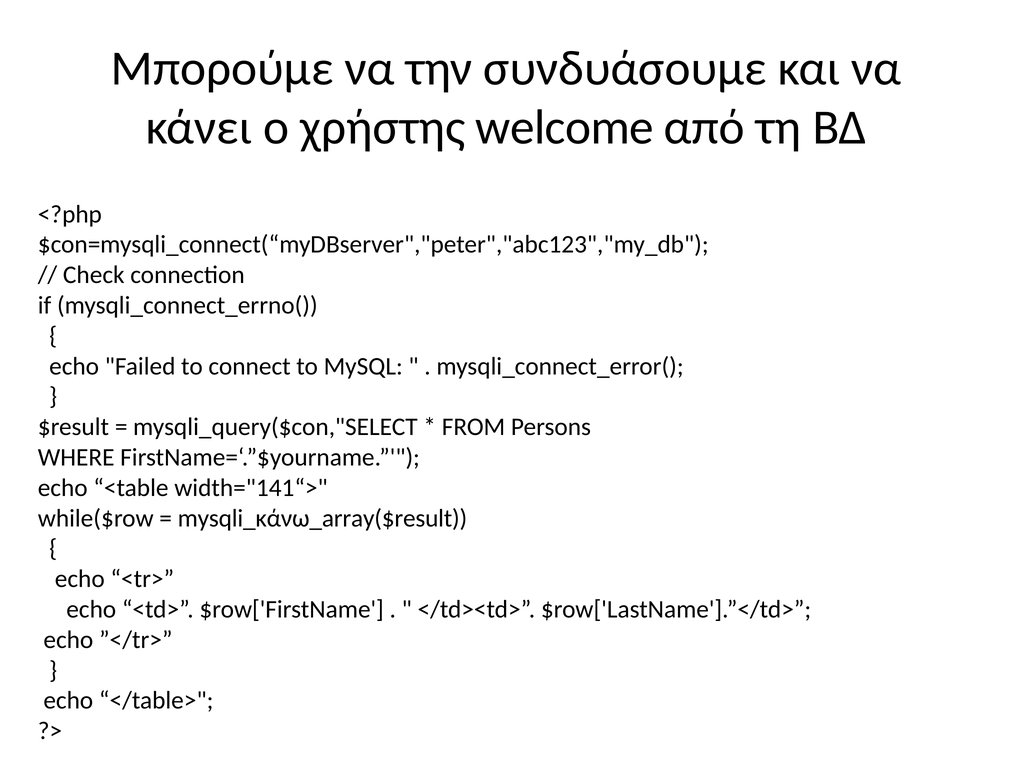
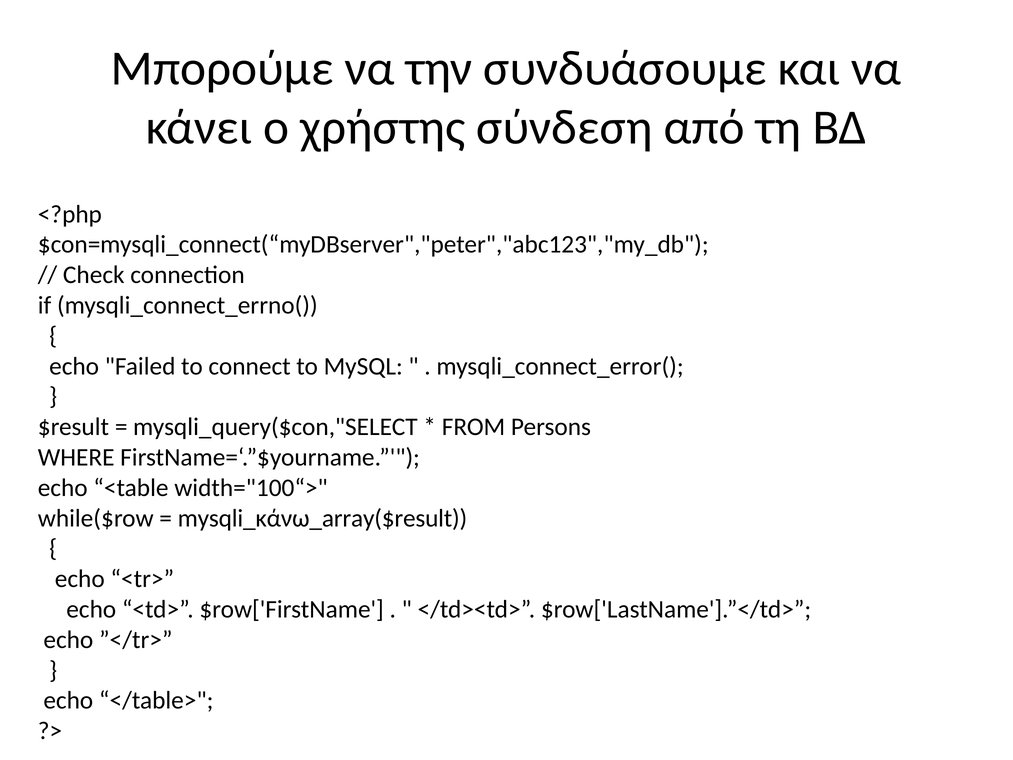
welcome: welcome -> σύνδεση (564, 128)
width="141“>: width="141“> -> width="100“> (251, 488)
